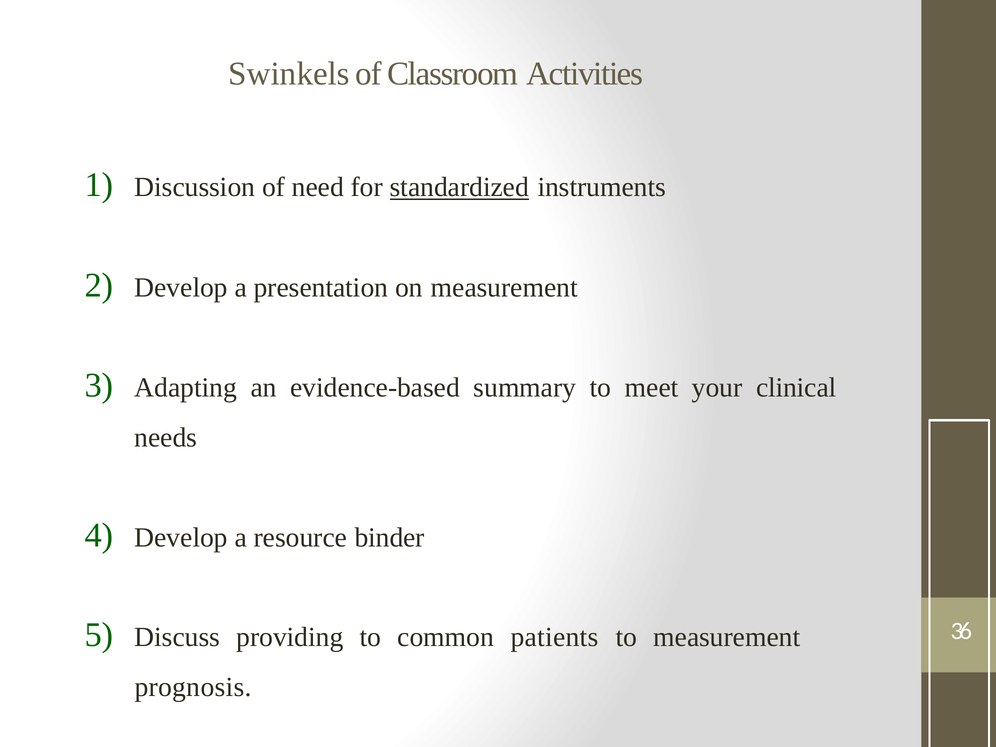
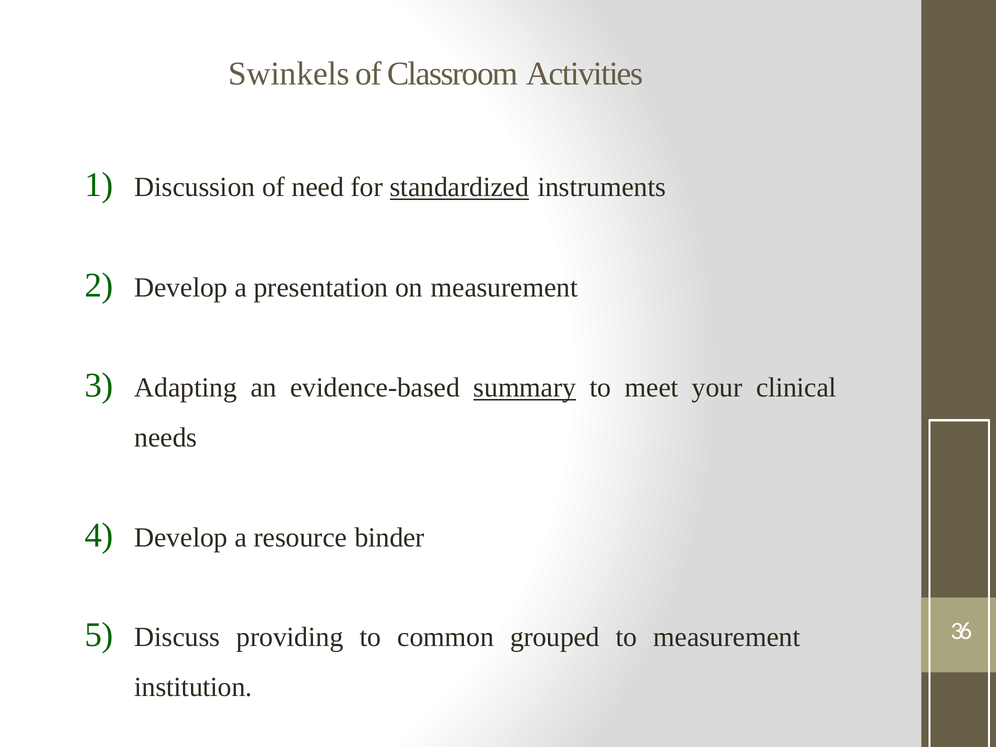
summary underline: none -> present (525, 388)
patients: patients -> grouped (555, 637)
prognosis: prognosis -> institution (193, 687)
